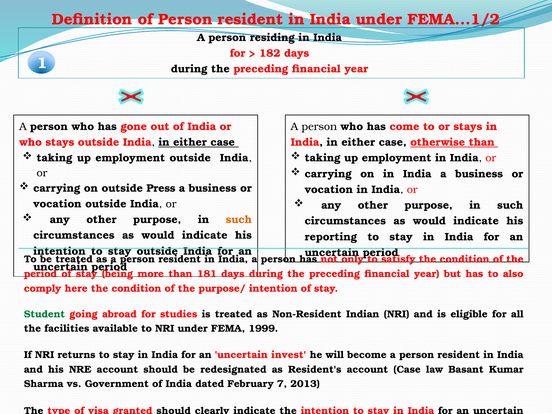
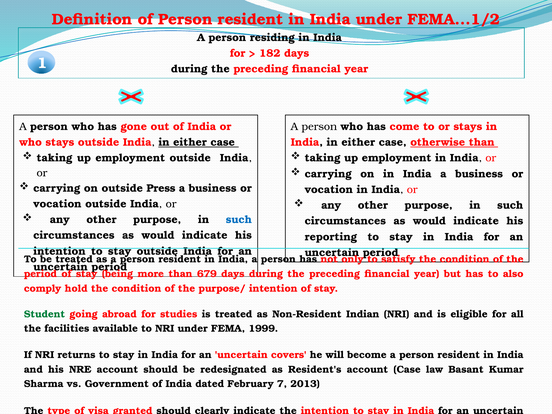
such colour: orange -> blue (239, 220)
181: 181 -> 679 (207, 274)
here: here -> hold (76, 288)
invest: invest -> covers (289, 355)
